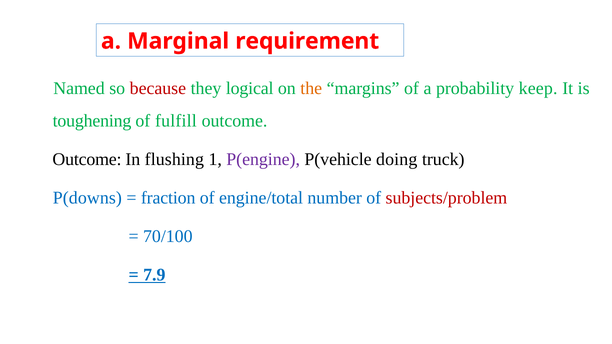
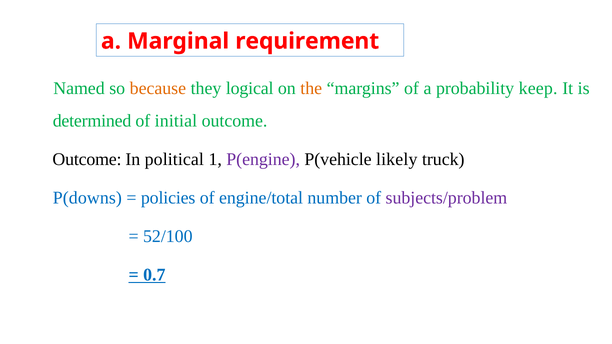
because colour: red -> orange (158, 89)
toughening: toughening -> determined (92, 121)
fulfill: fulfill -> initial (176, 121)
flushing: flushing -> political (174, 159)
doing: doing -> likely (397, 159)
fraction: fraction -> policies (168, 198)
subjects/problem colour: red -> purple (446, 198)
70/100: 70/100 -> 52/100 (168, 236)
7.9: 7.9 -> 0.7 (154, 275)
